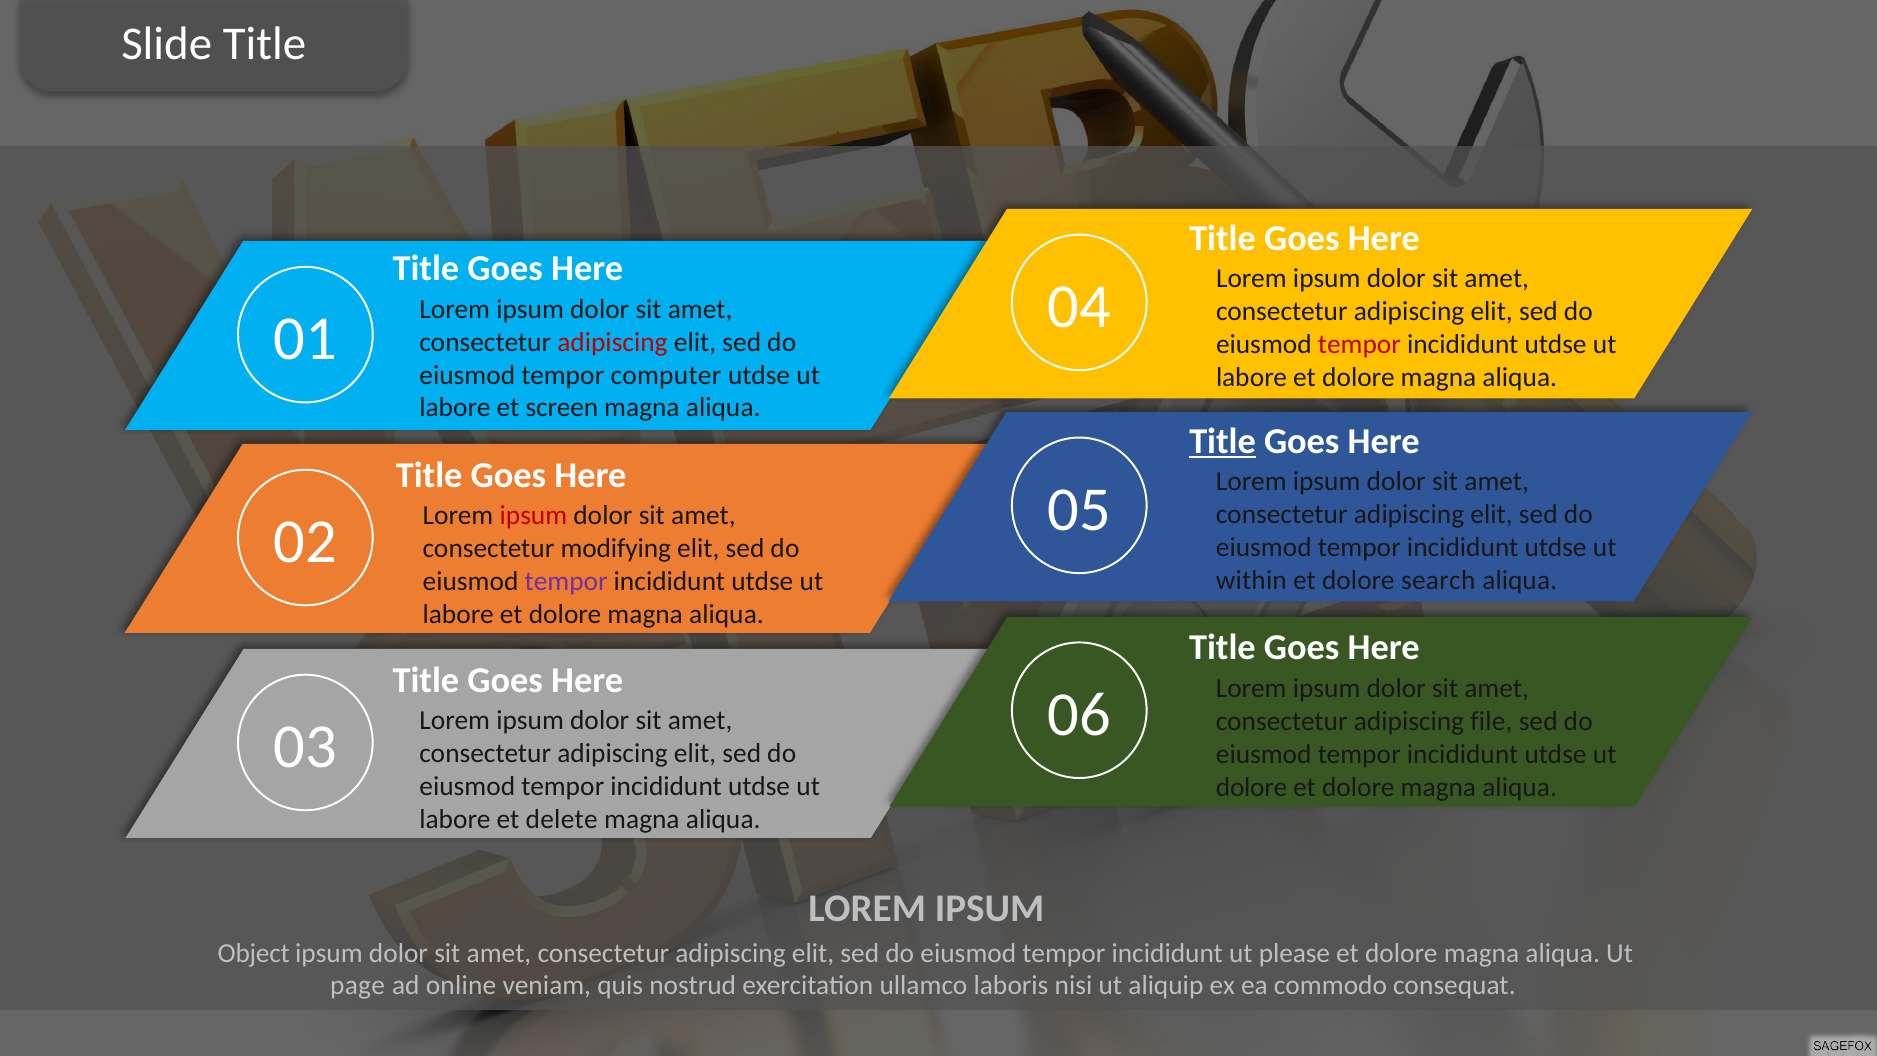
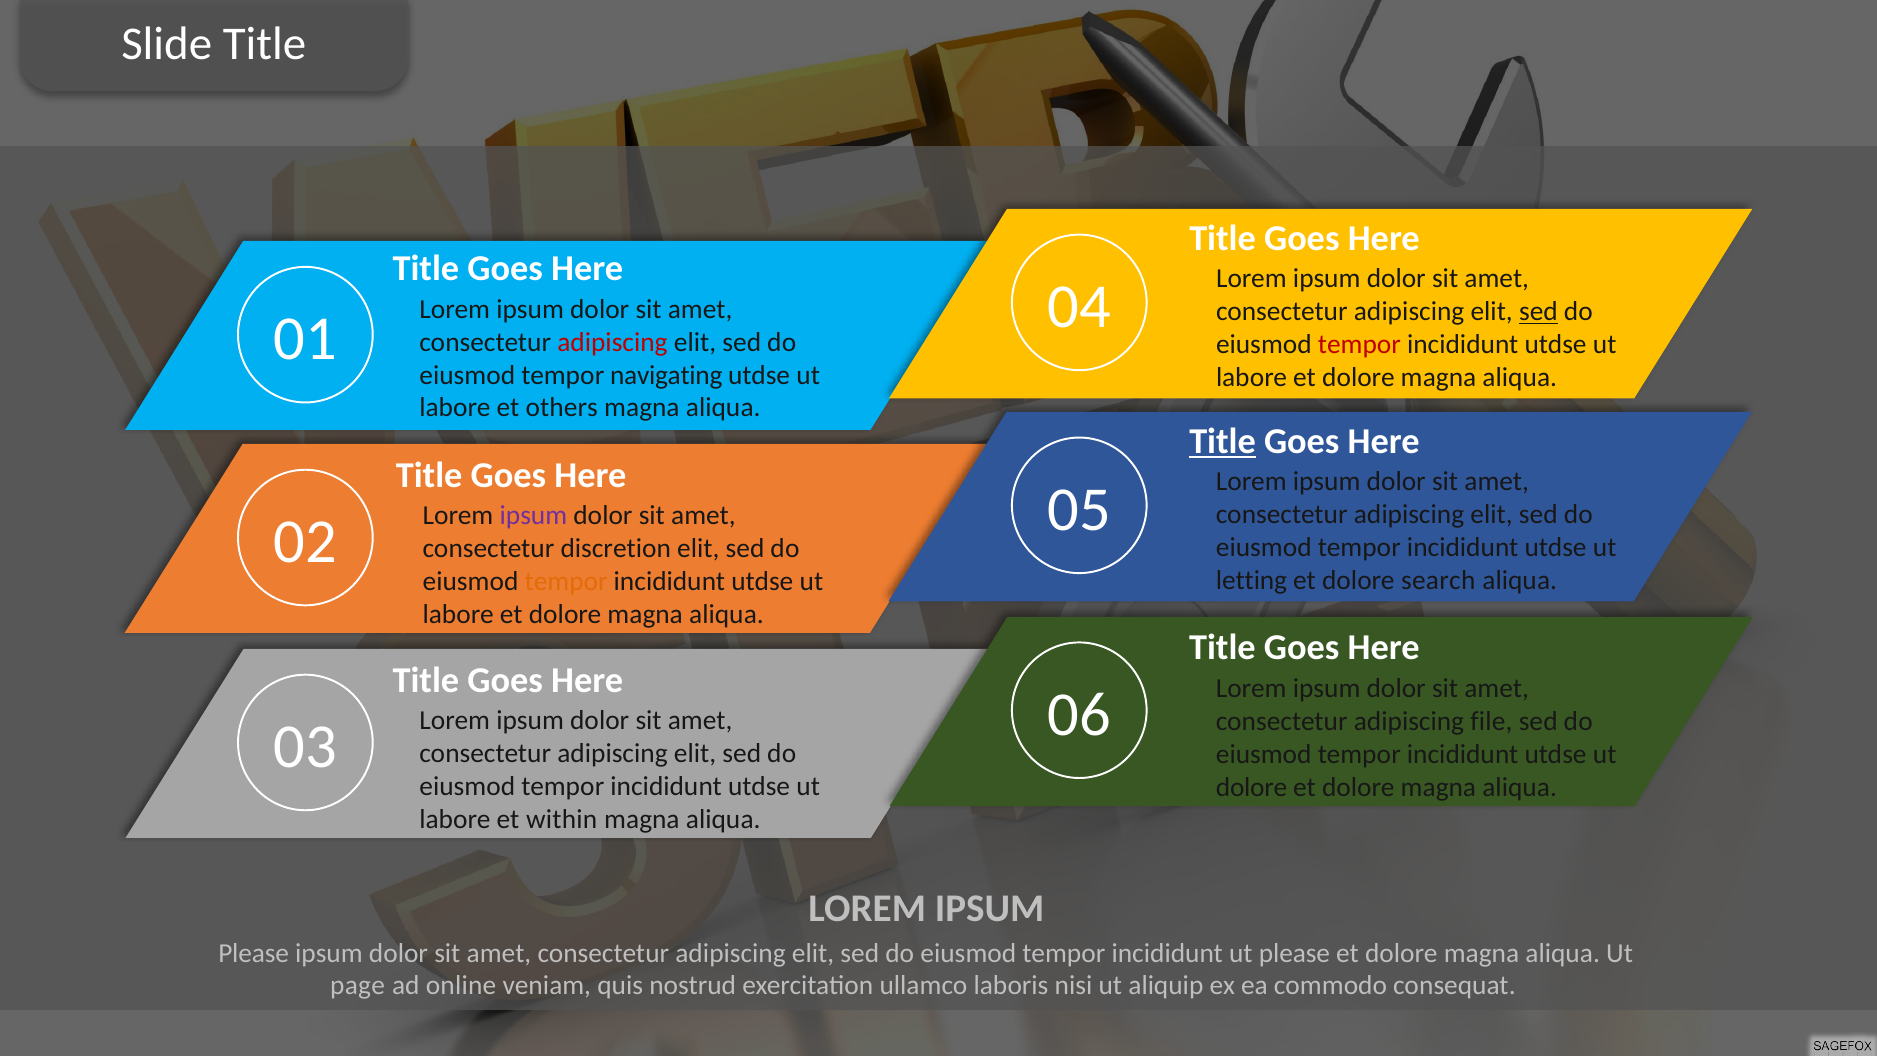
sed underline: none -> present (1538, 312)
computer: computer -> navigating (666, 375)
screen: screen -> others (562, 408)
ipsum colour: red -> purple (533, 516)
modifying: modifying -> discretion (616, 549)
within: within -> letting (1252, 580)
tempor colour: purple -> orange (566, 581)
delete: delete -> within (562, 819)
Object: Object -> Please (254, 953)
